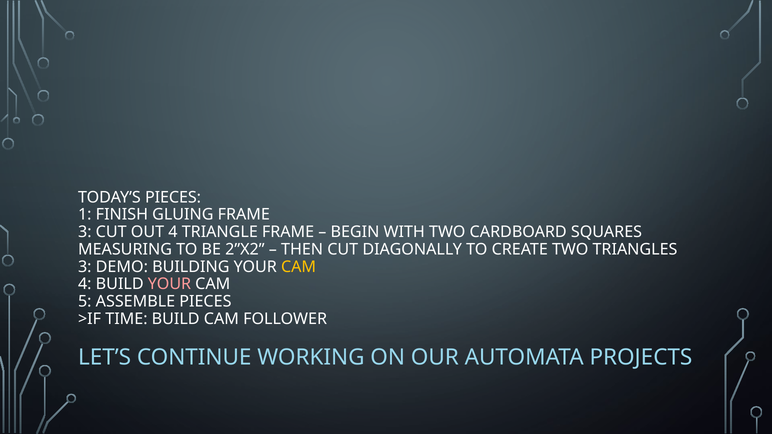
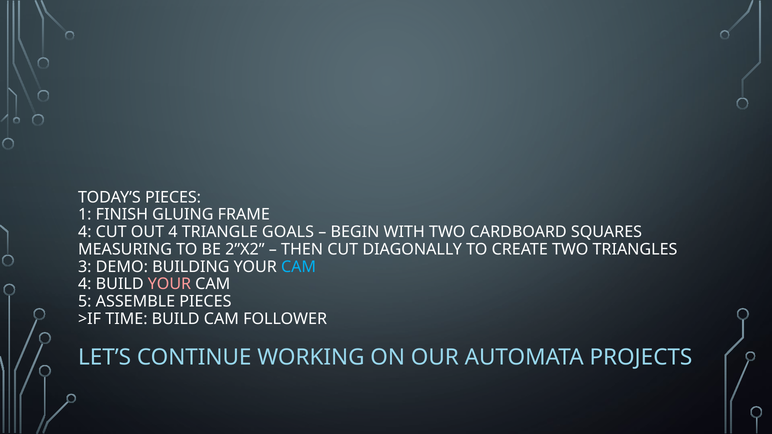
3: 3 -> 4 (85, 232)
TRIANGLE FRAME: FRAME -> GOALS (288, 232)
CAM colour: yellow -> light blue (299, 267)
